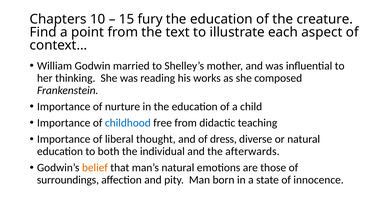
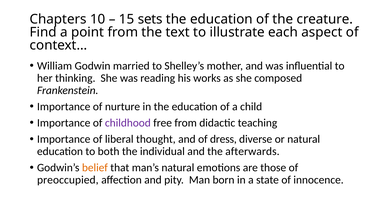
fury: fury -> sets (150, 19)
childhood colour: blue -> purple (128, 123)
surroundings: surroundings -> preoccupied (68, 180)
